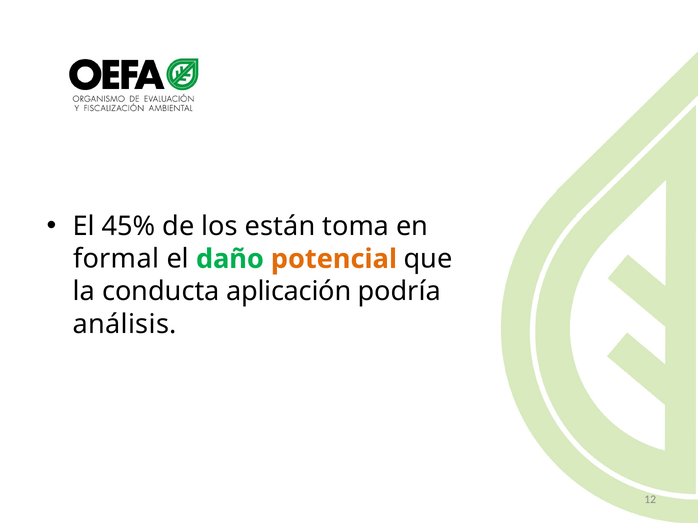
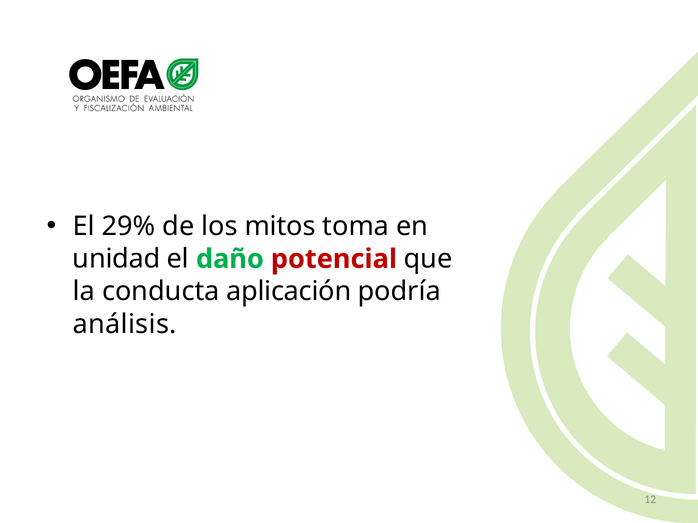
45%: 45% -> 29% (129, 227)
están: están -> mitos (280, 227)
formal: formal -> unidad (116, 259)
potencial colour: orange -> red (334, 259)
